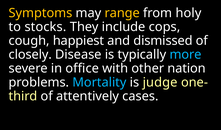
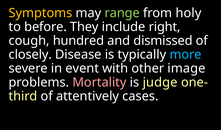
range colour: yellow -> light green (122, 13)
stocks: stocks -> before (46, 27)
cops: cops -> right (165, 27)
happiest: happiest -> hundred (78, 41)
office: office -> event (82, 68)
nation: nation -> image (186, 68)
Mortality colour: light blue -> pink (99, 82)
